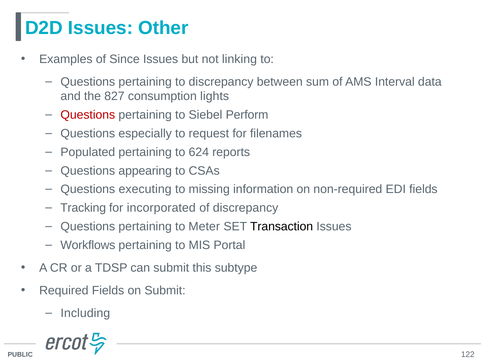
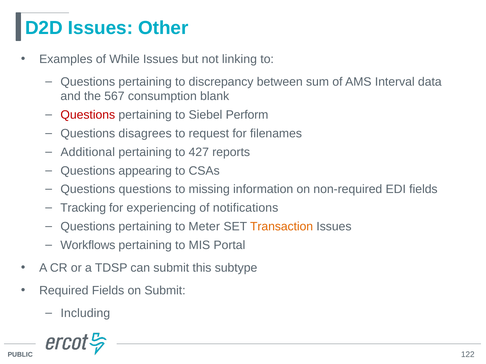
Since: Since -> While (125, 59)
827: 827 -> 567 (114, 96)
lights: lights -> blank (215, 96)
especially: especially -> disagrees (145, 134)
Populated: Populated -> Additional (88, 152)
624: 624 -> 427 (199, 152)
Questions executing: executing -> questions (145, 190)
incorporated: incorporated -> experiencing (161, 208)
of discrepancy: discrepancy -> notifications (246, 208)
Transaction colour: black -> orange (282, 227)
